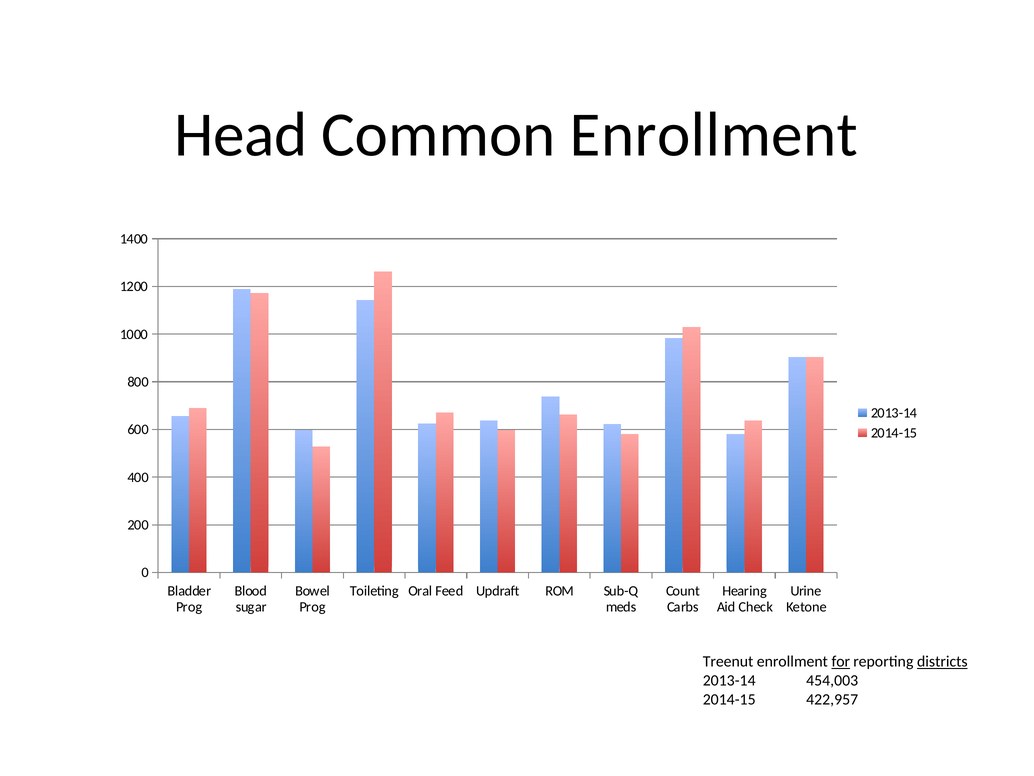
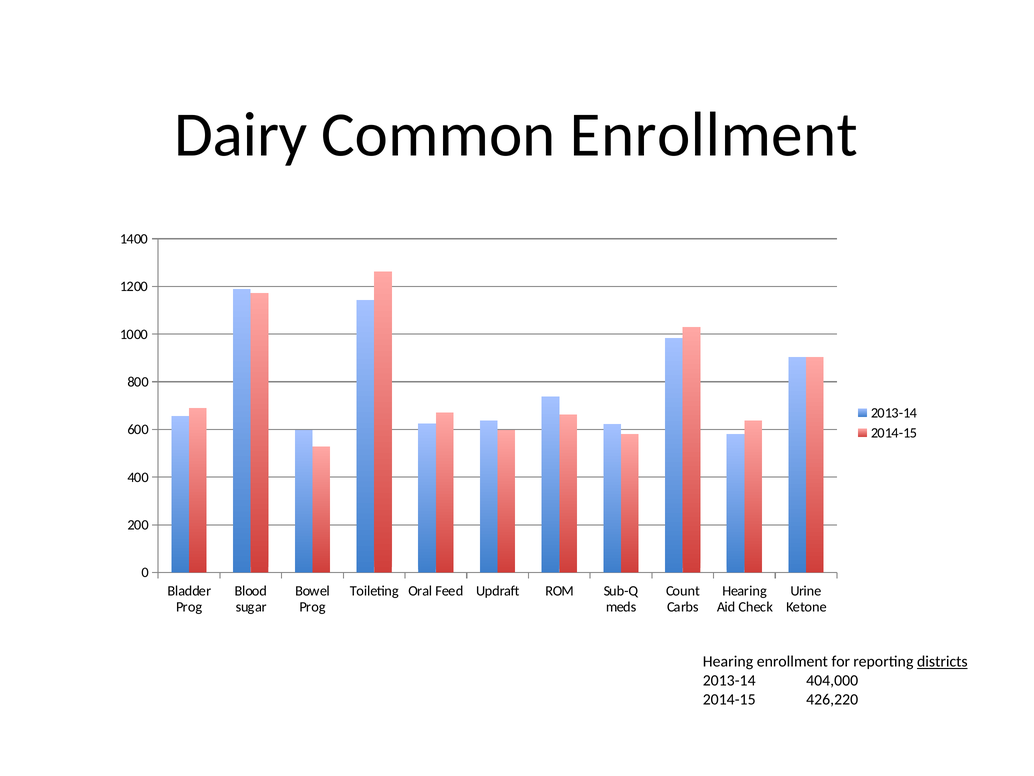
Head: Head -> Dairy (241, 135)
Treenut: Treenut -> Hearing (728, 661)
for underline: present -> none (841, 661)
454,003: 454,003 -> 404,000 (832, 680)
422,957: 422,957 -> 426,220 (832, 699)
